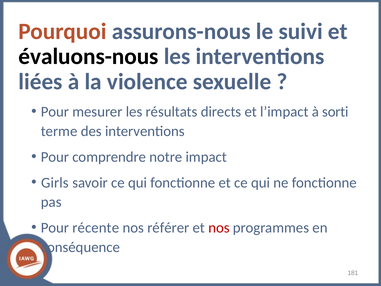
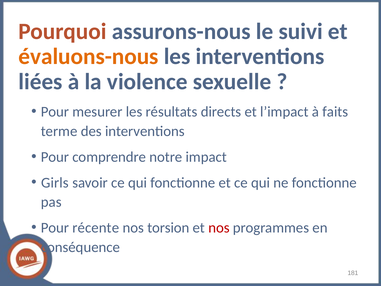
évaluons-nous colour: black -> orange (88, 56)
sorti: sorti -> faits (335, 112)
référer: référer -> torsion (168, 228)
